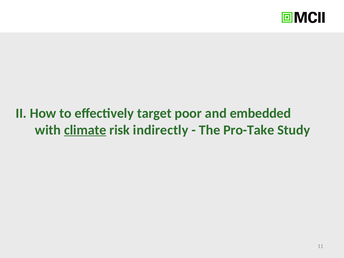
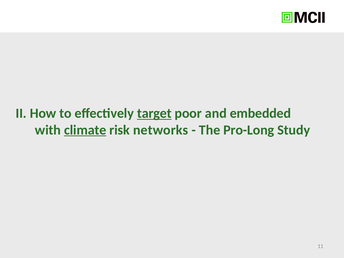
target underline: none -> present (154, 113)
indirectly: indirectly -> networks (161, 130)
Pro-Take: Pro-Take -> Pro-Long (249, 130)
